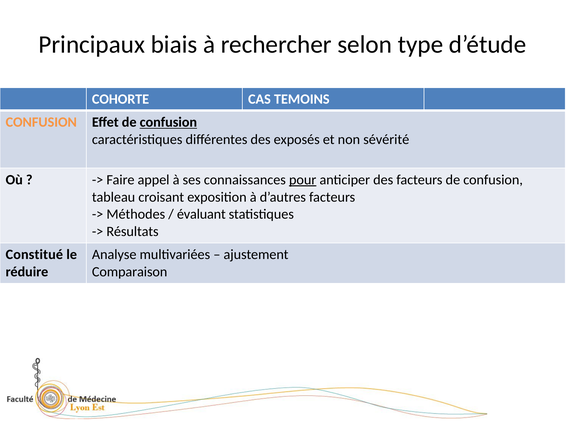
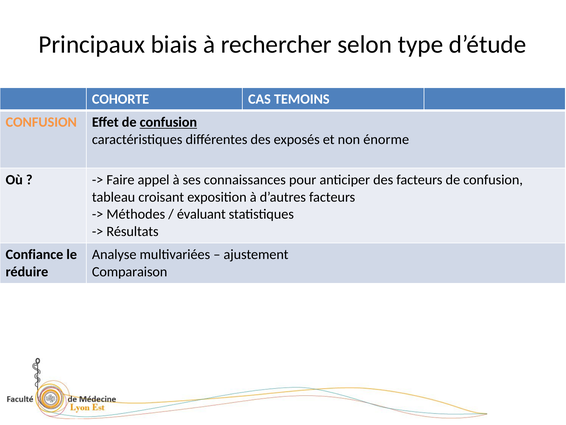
sévérité: sévérité -> énorme (386, 139)
pour underline: present -> none (303, 180)
Constitué: Constitué -> Confiance (34, 254)
